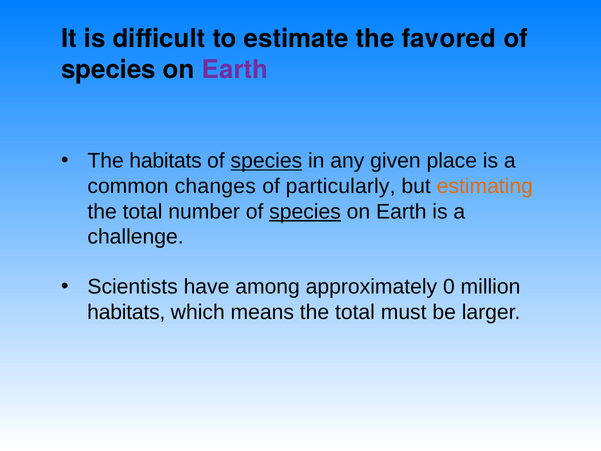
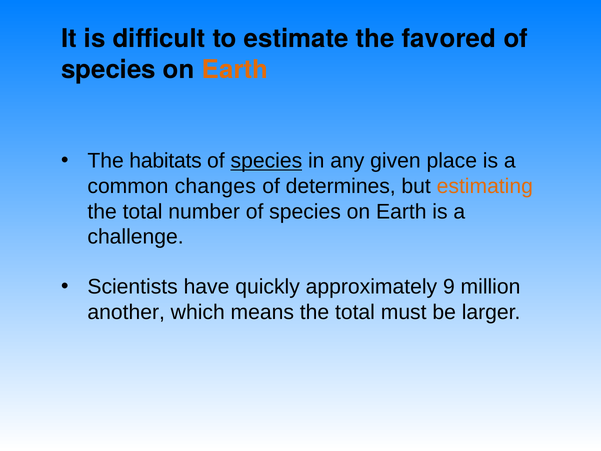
Earth colour: purple -> orange (235, 70)
particularly: particularly -> determines (341, 186)
species underline: present -> none (305, 211)
among: among -> quickly (268, 287)
0: 0 -> 9 (449, 287)
habitats: habitats -> another (126, 312)
